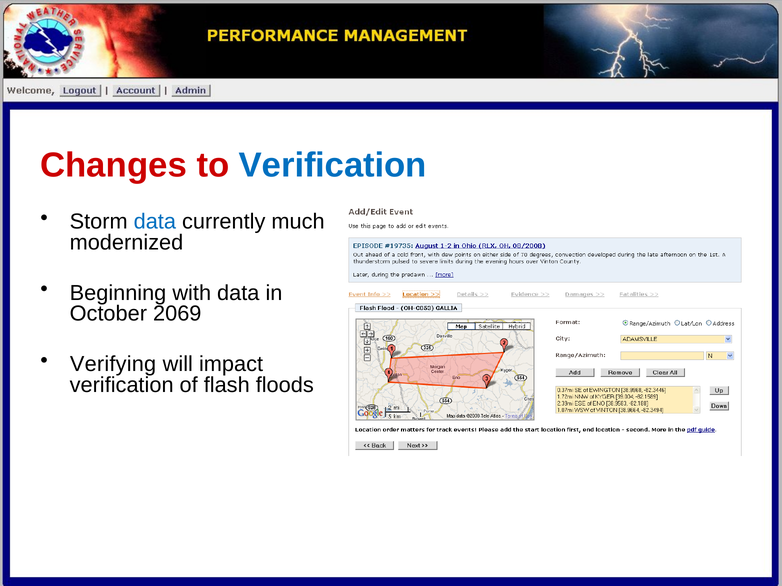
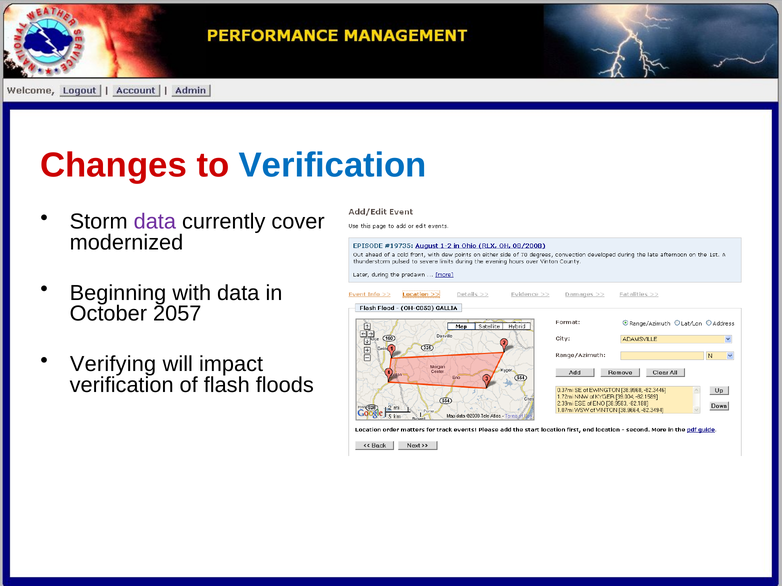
data colour: blue -> purple (155, 222)
much: much -> cover (298, 222)
2069: 2069 -> 2057 (177, 314)
